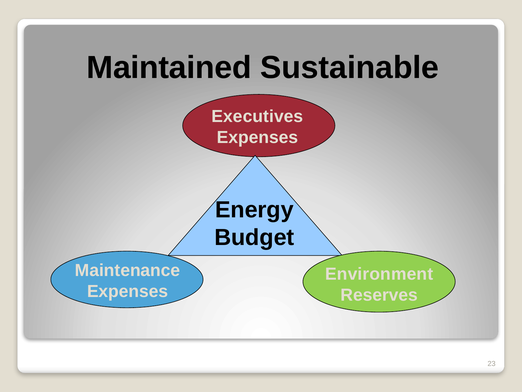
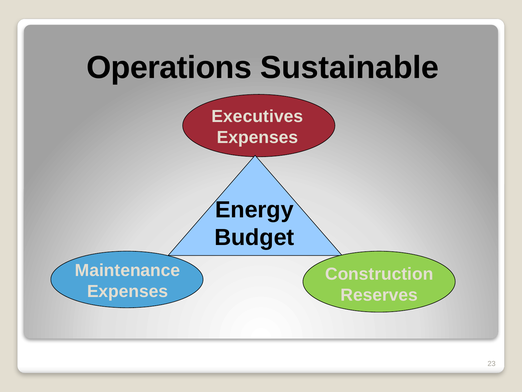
Maintained: Maintained -> Operations (169, 67)
Environment: Environment -> Construction (379, 274)
